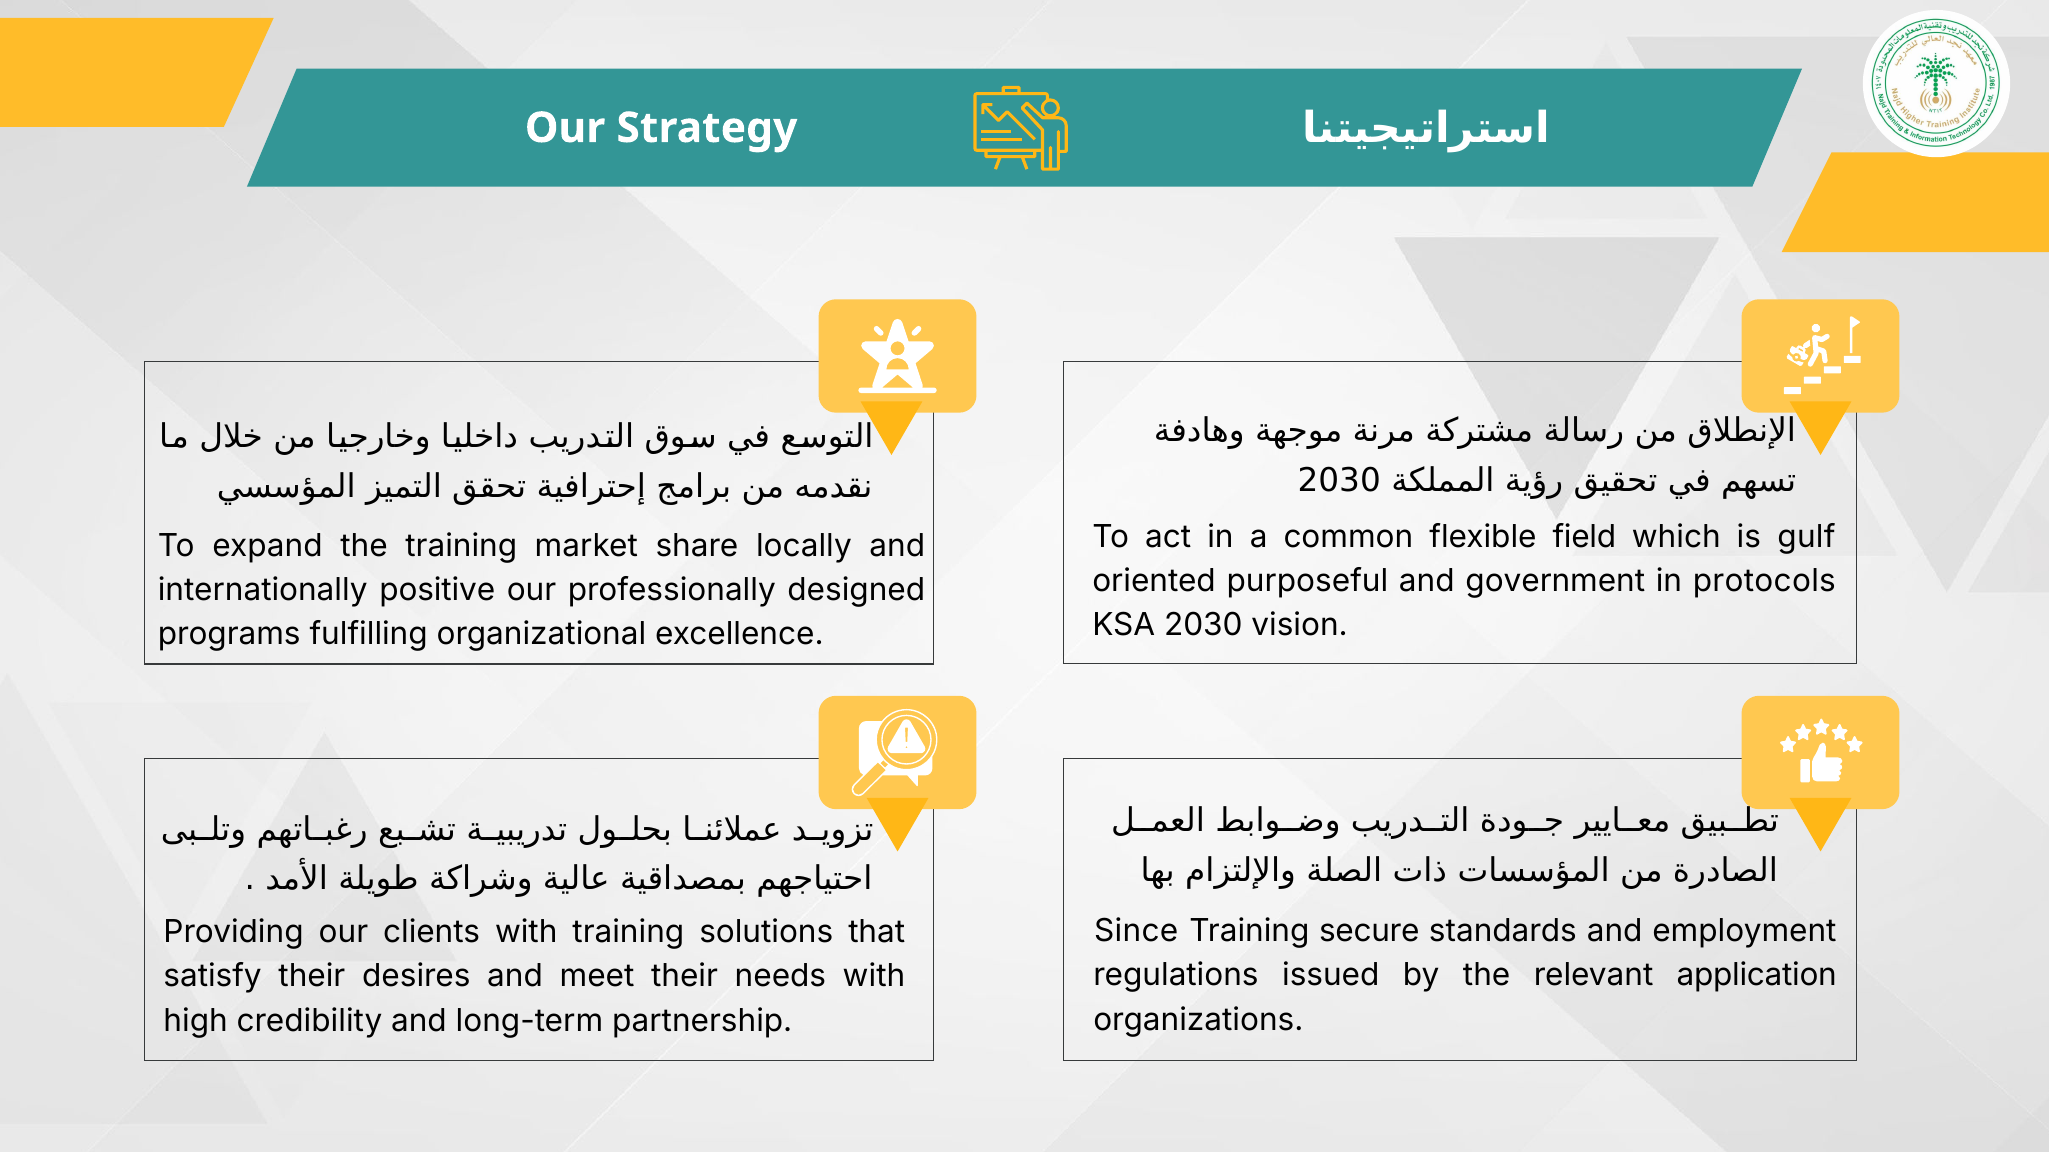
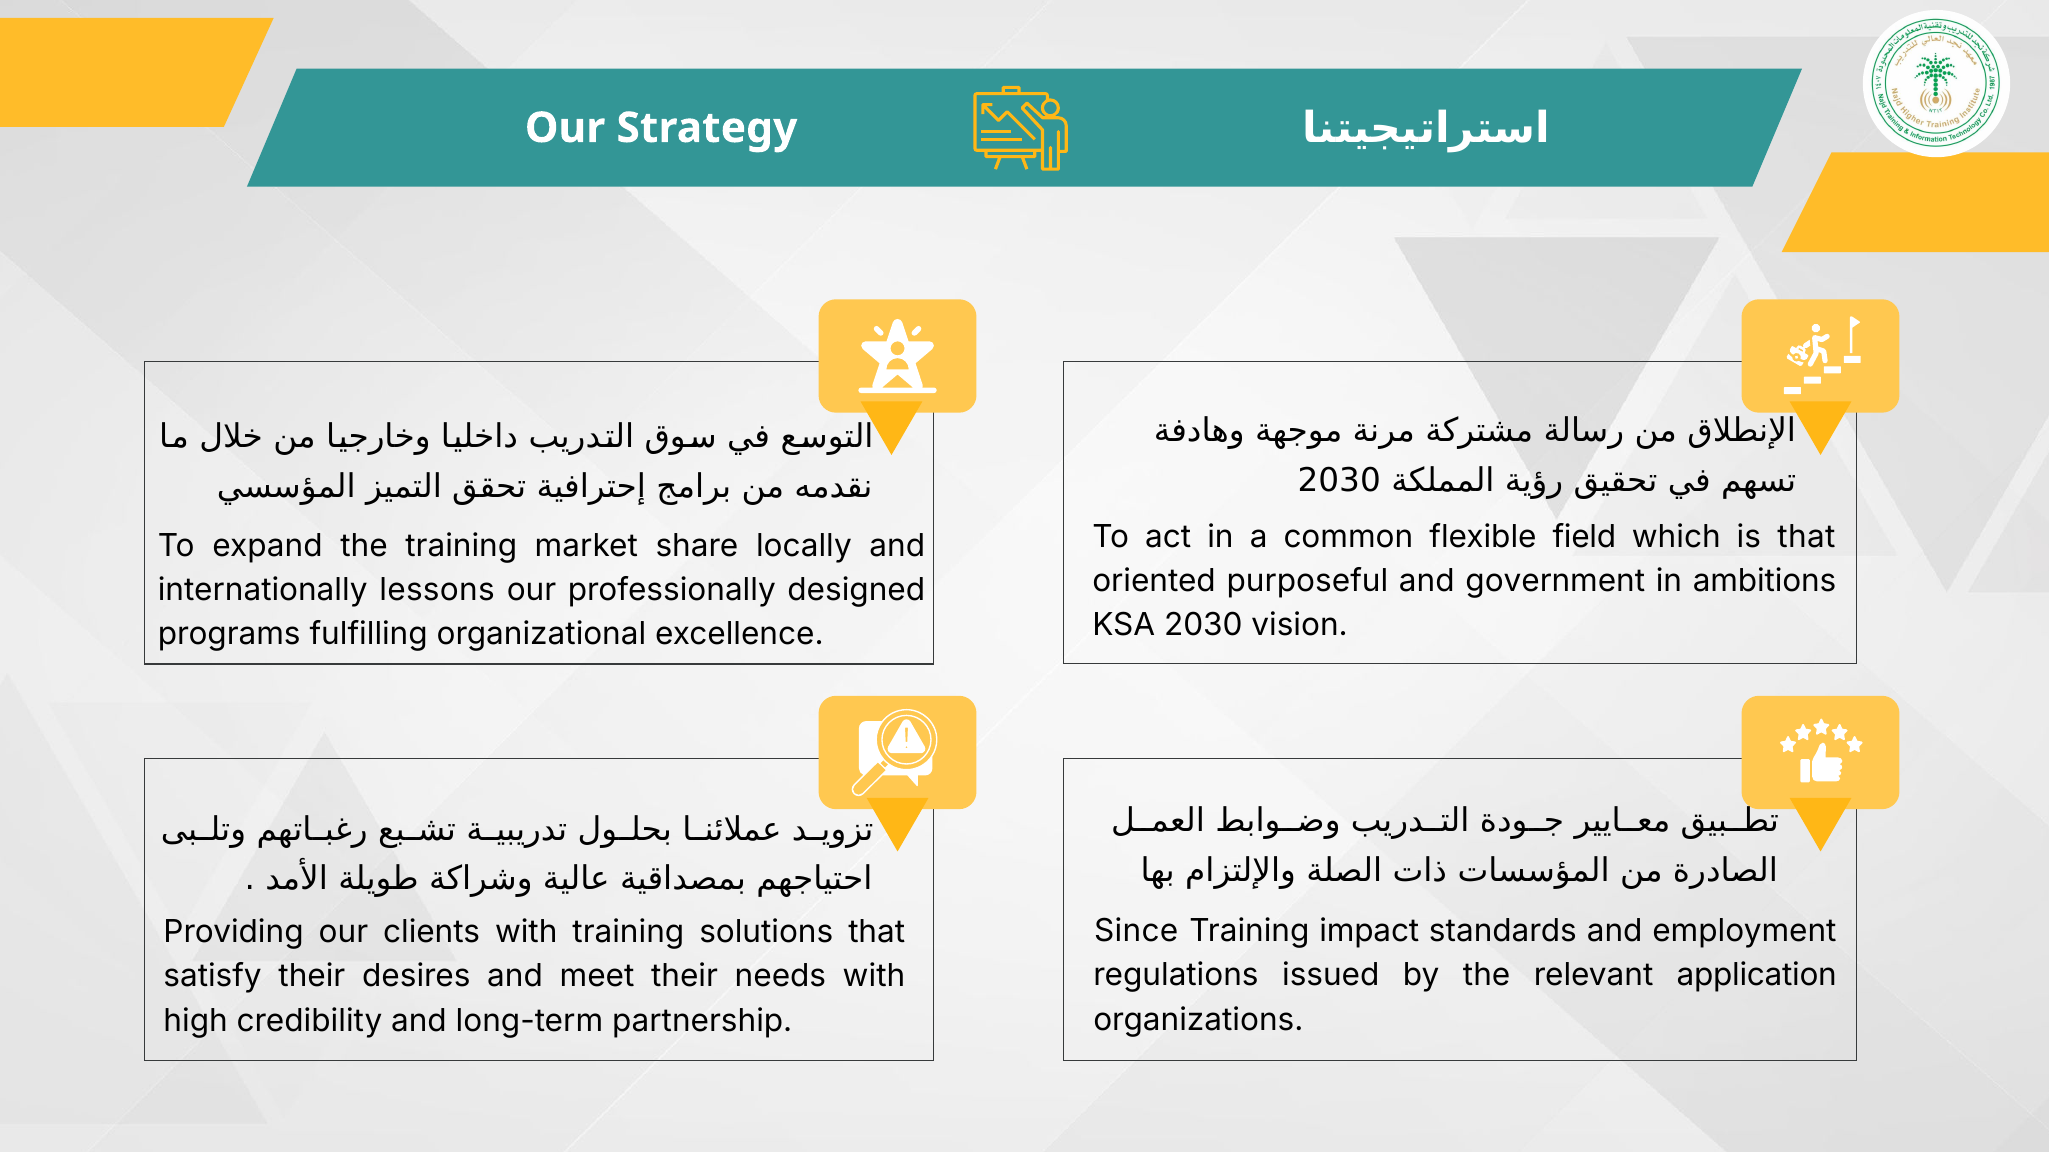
is gulf: gulf -> that (1806, 537)
protocols: protocols -> ambitions (1765, 581)
positive: positive -> lessons (437, 590)
secure: secure -> impact (1369, 932)
